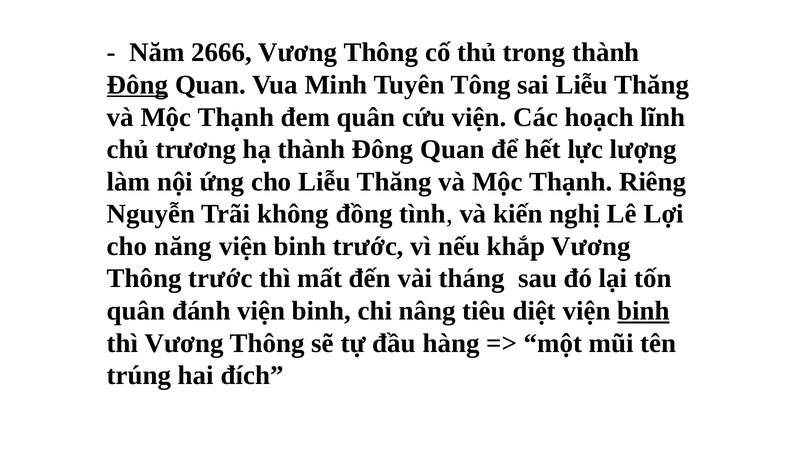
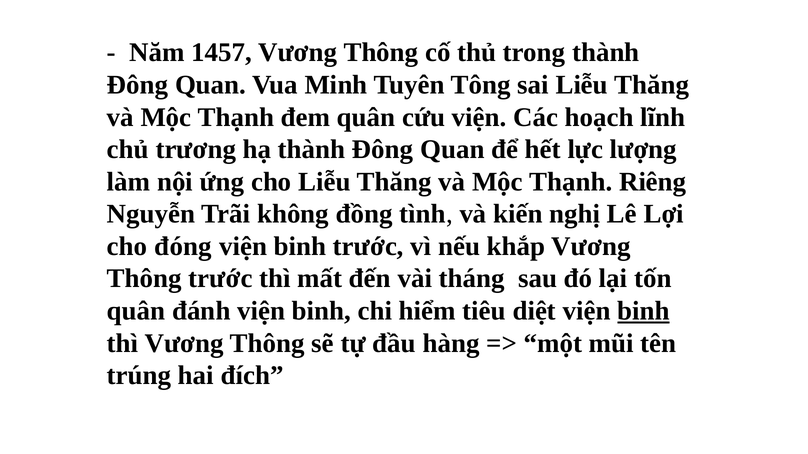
2666: 2666 -> 1457 (222, 53)
Đông underline: present -> none (138, 85)
năng: năng -> đóng (183, 247)
nâng: nâng -> hiểm (427, 311)
